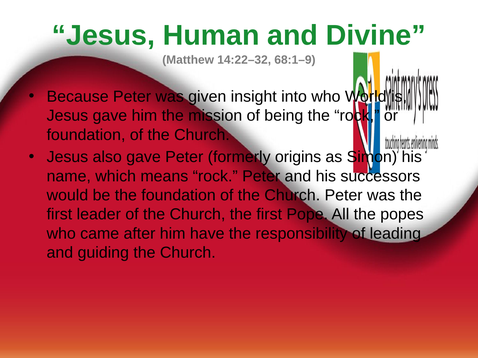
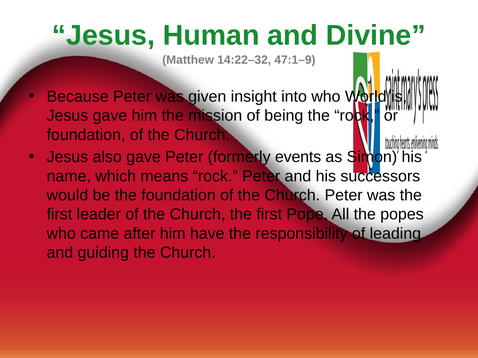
68:1–9: 68:1–9 -> 47:1–9 (295, 60)
origins: origins -> events (298, 157)
